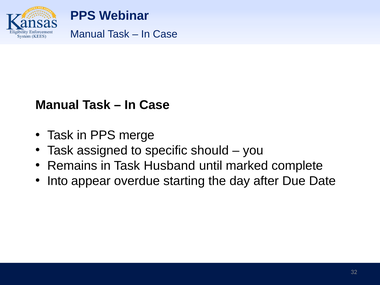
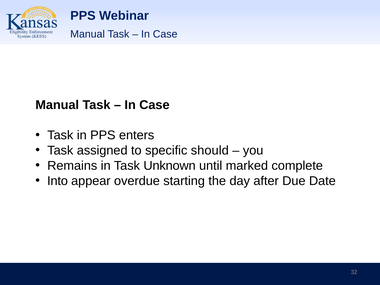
merge: merge -> enters (137, 135)
Husband: Husband -> Unknown (170, 166)
